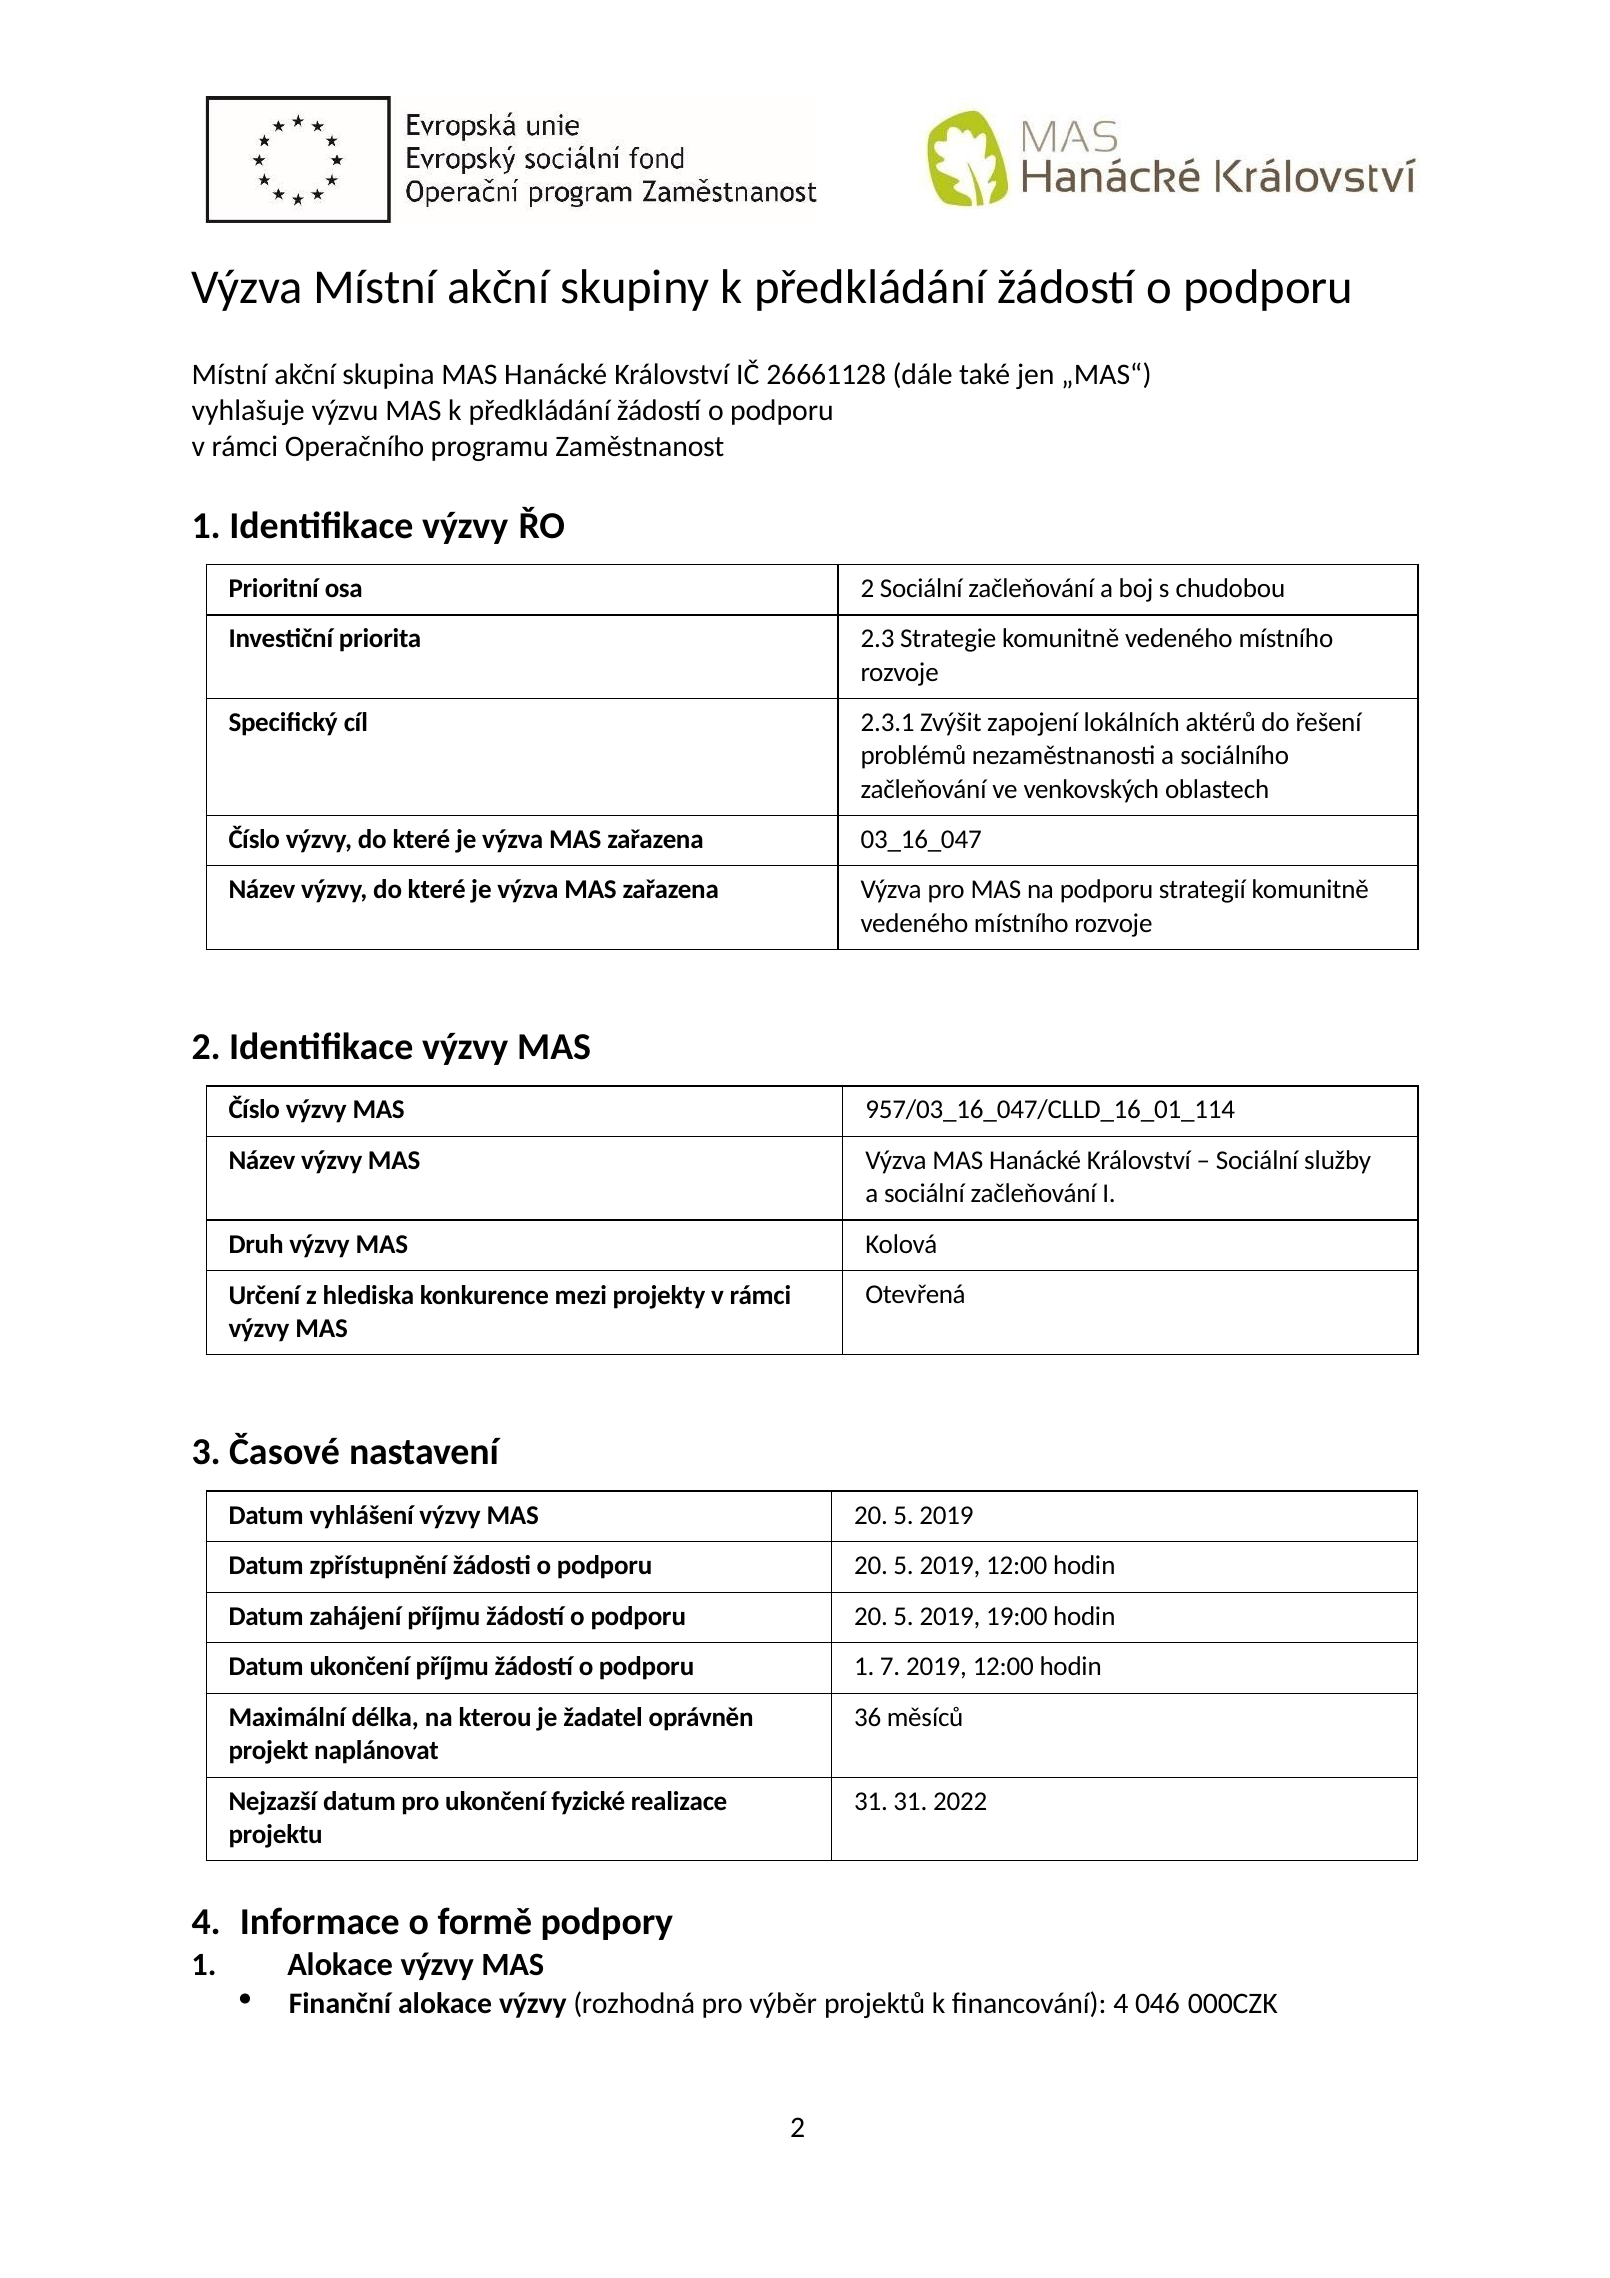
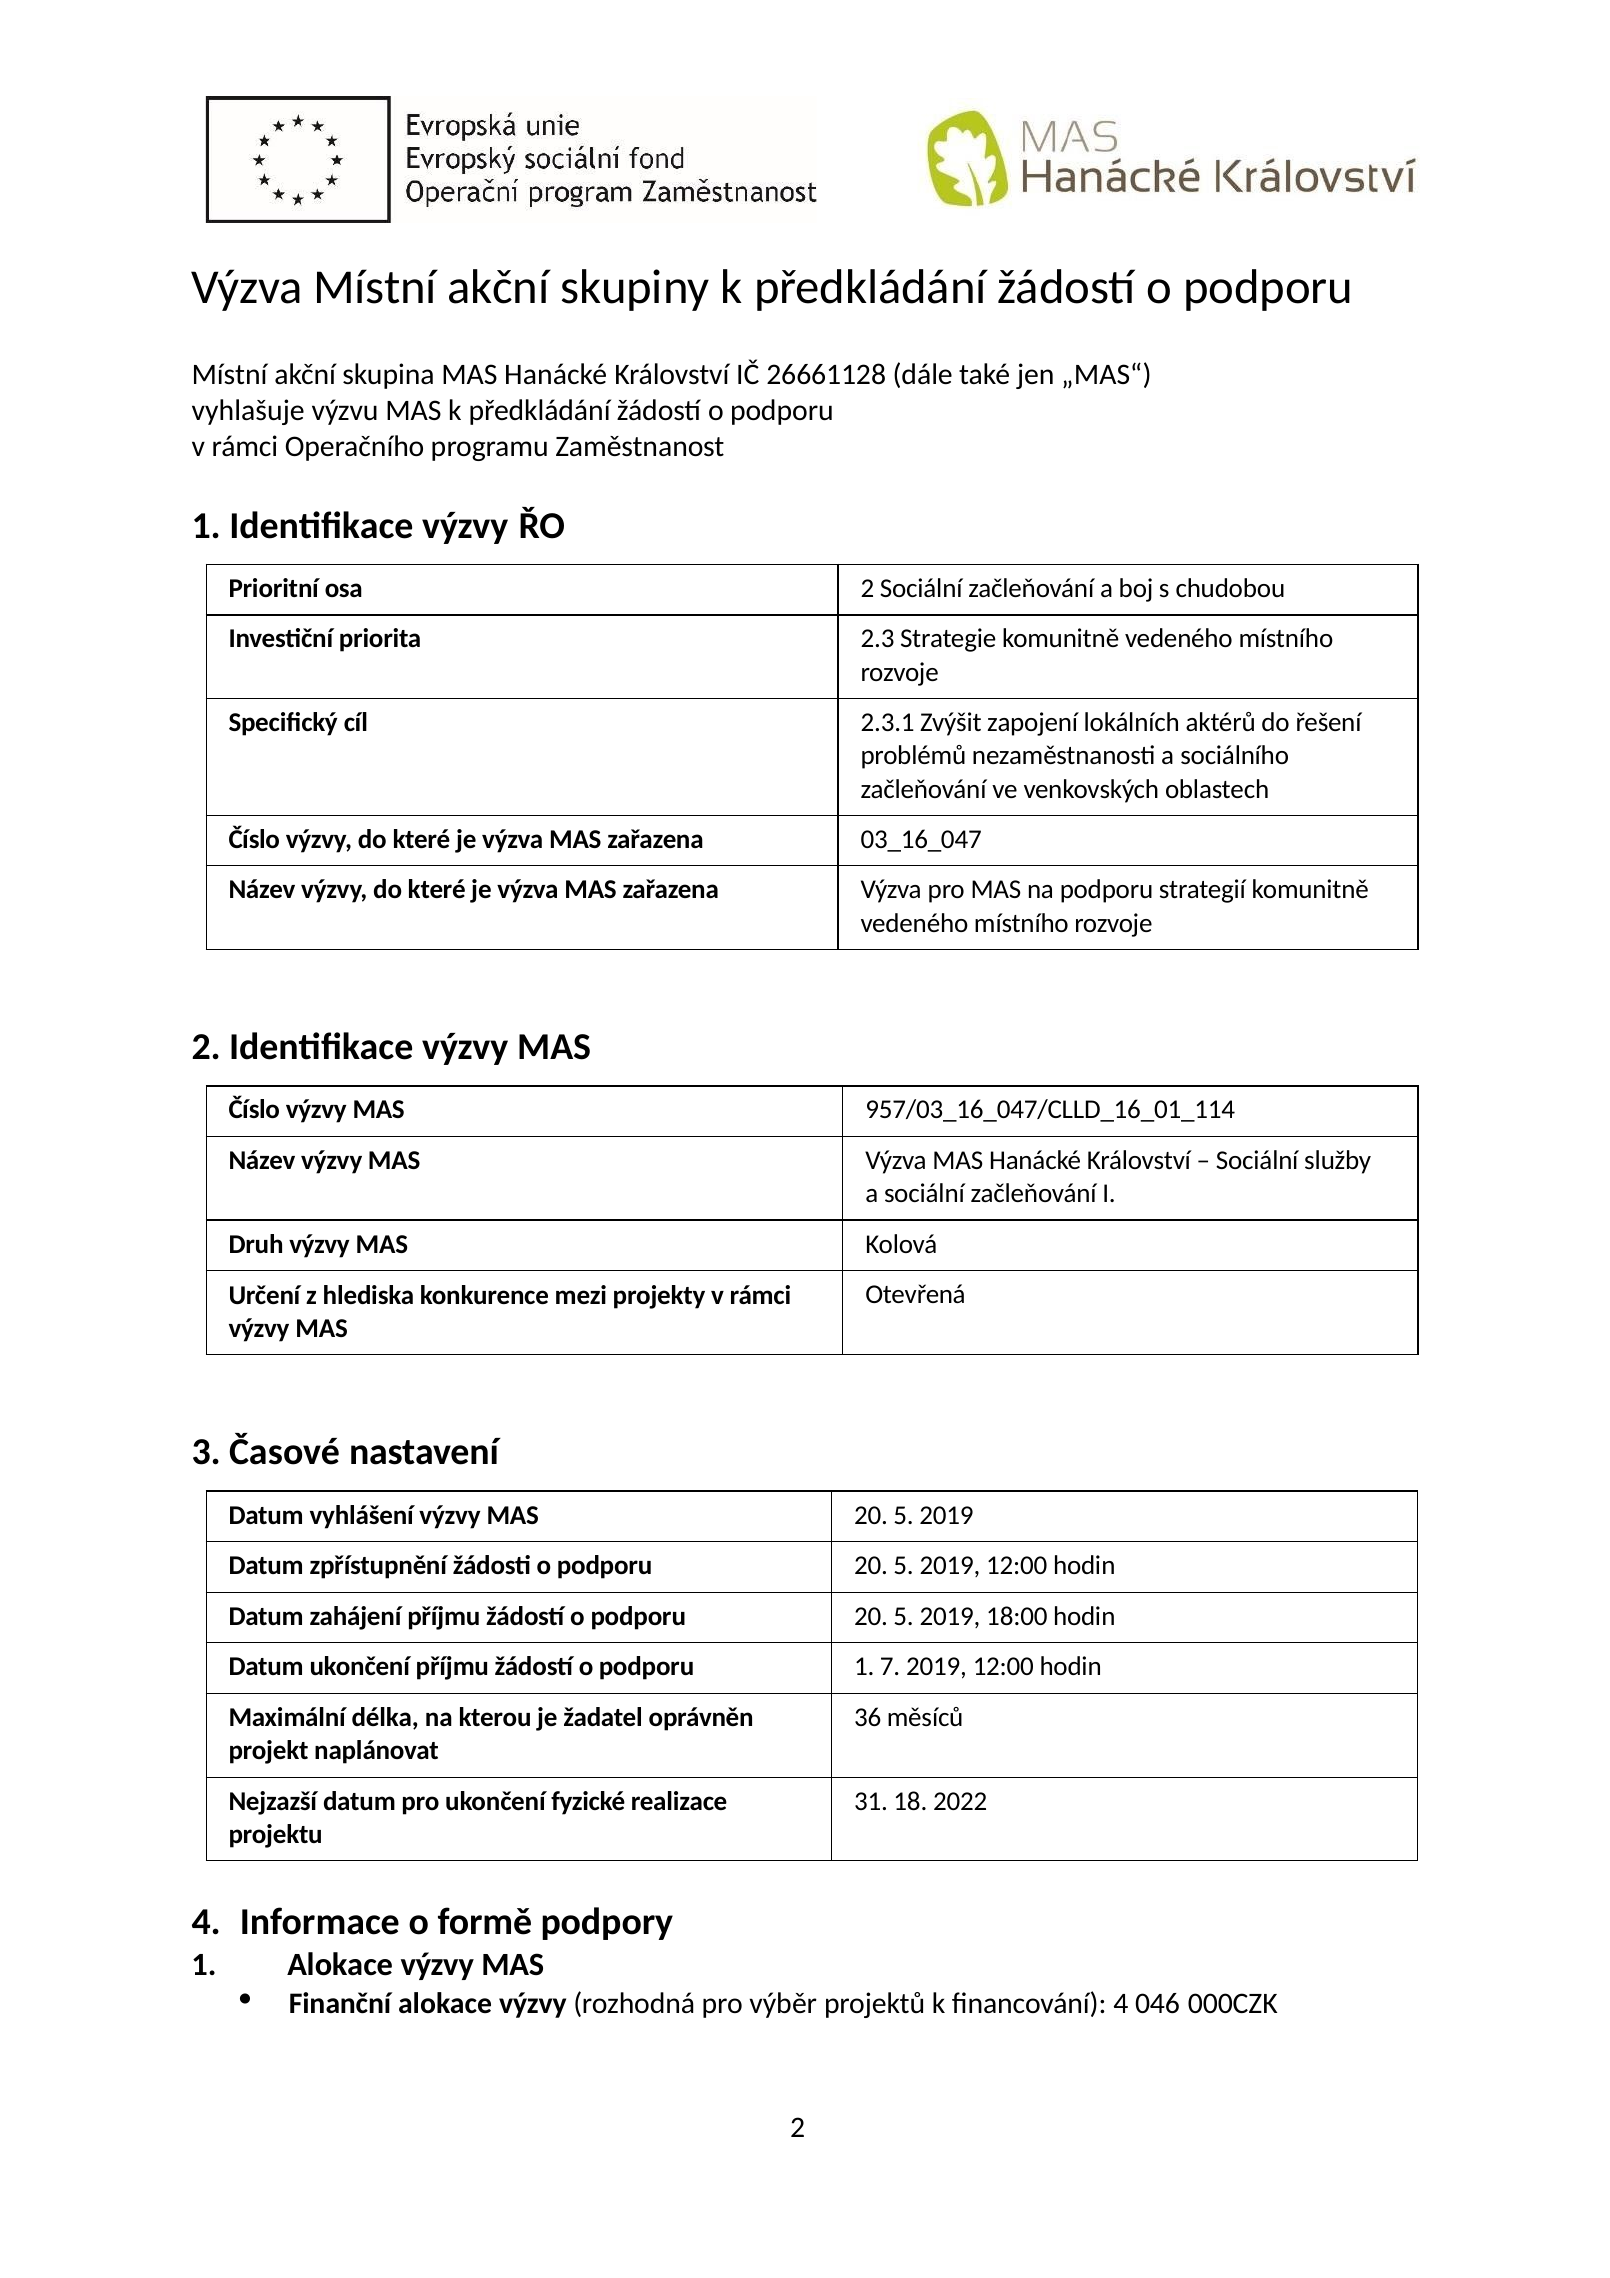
19:00: 19:00 -> 18:00 (1017, 1616)
31 31: 31 -> 18 (910, 1802)
